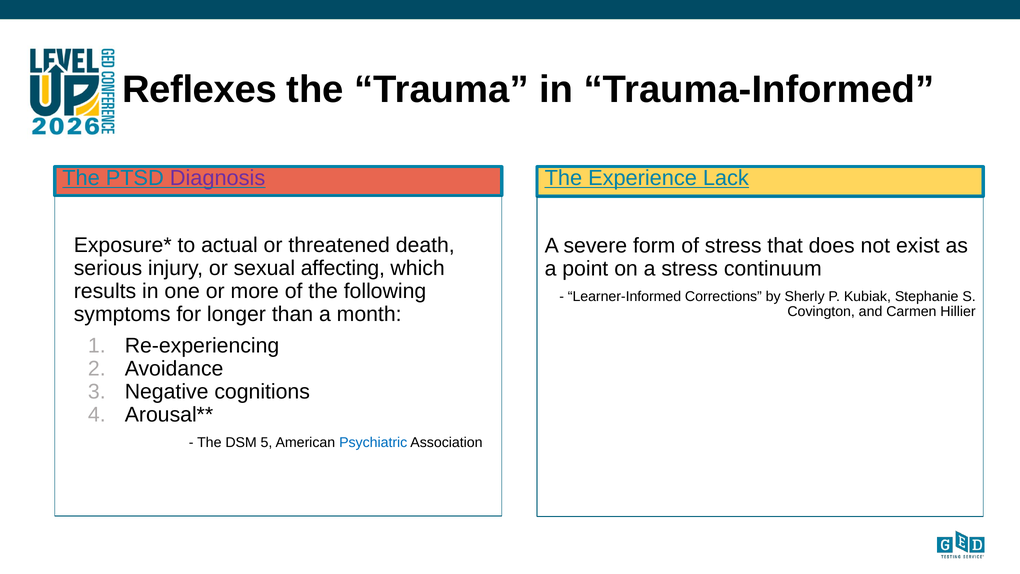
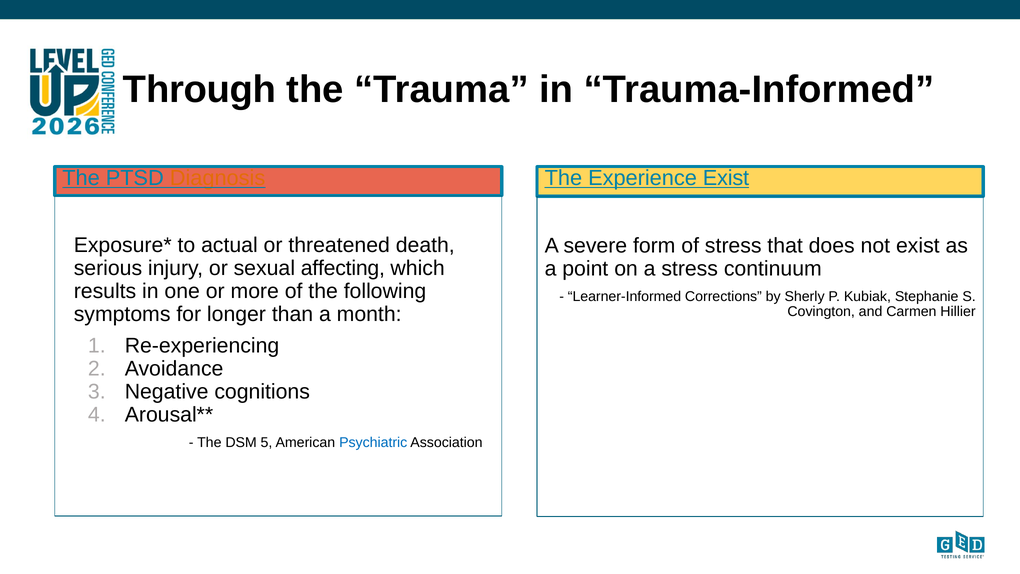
Reflexes: Reflexes -> Through (200, 89)
Diagnosis colour: purple -> orange (218, 178)
Experience Lack: Lack -> Exist (726, 178)
